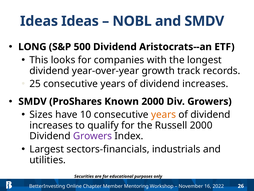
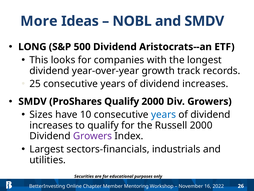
Ideas: Ideas -> More (39, 21)
ProShares Known: Known -> Qualify (122, 101)
years colour: orange -> blue (164, 114)
